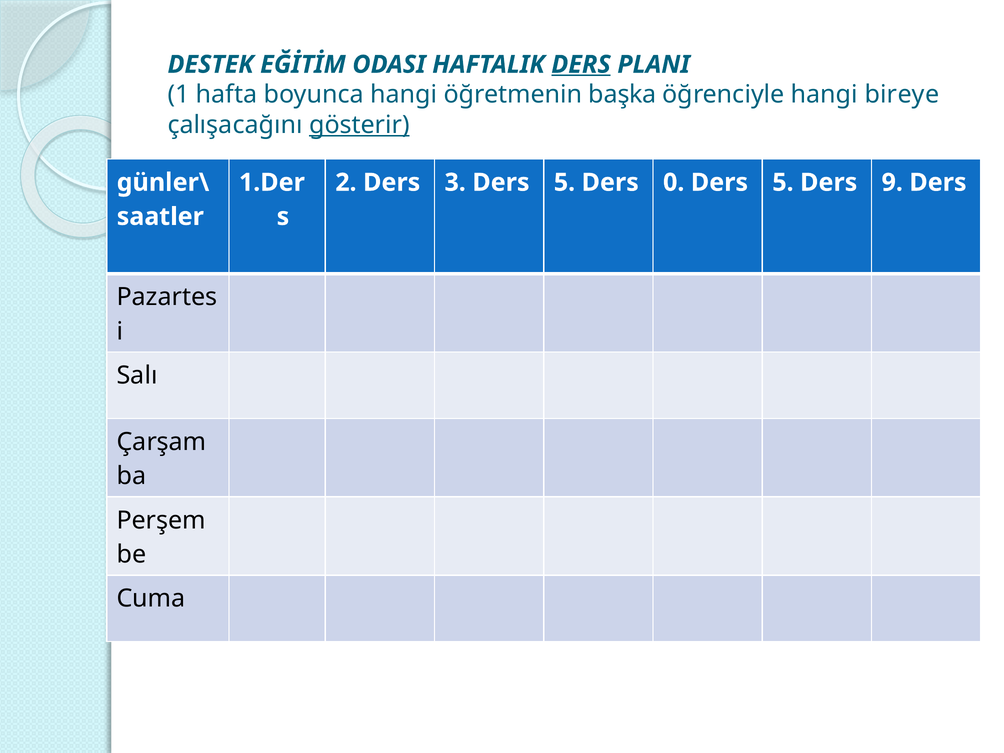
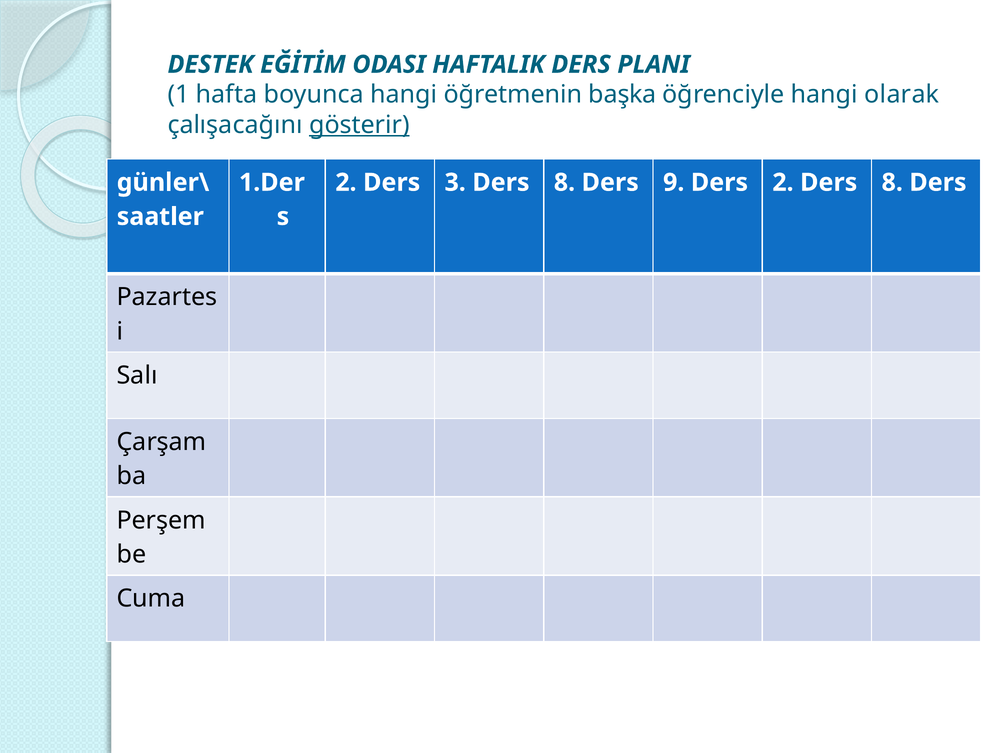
DERS underline: present -> none (581, 65)
bireye: bireye -> olarak (902, 95)
3 Ders 5: 5 -> 8 (564, 182)
0: 0 -> 9 (674, 182)
5: 5 -> 2 (783, 182)
9: 9 -> 8 (892, 182)
